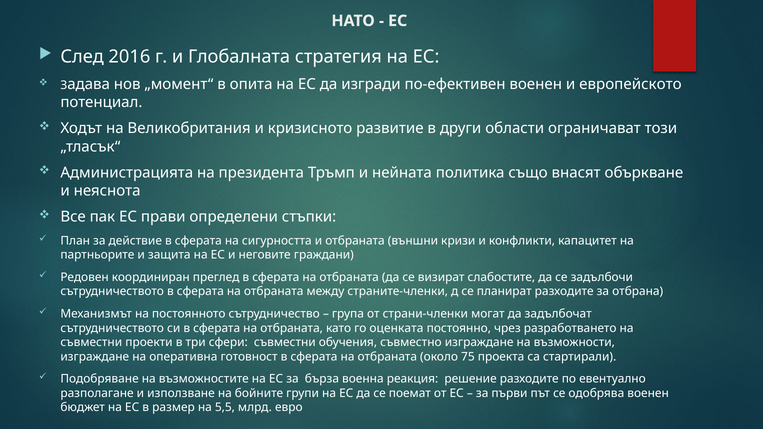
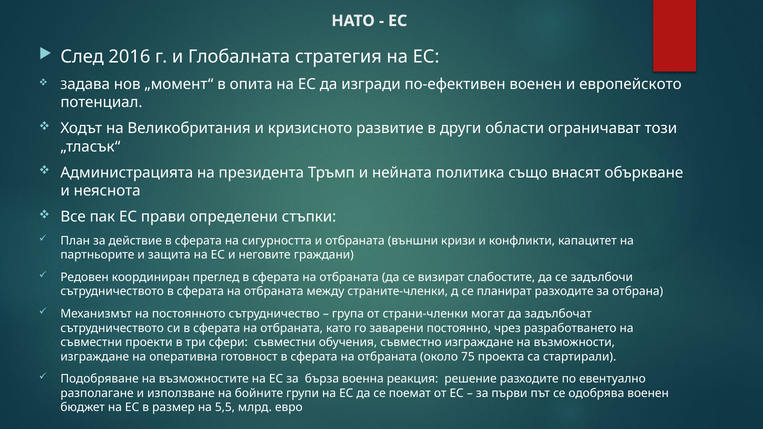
оценката: оценката -> заварени (397, 328)
